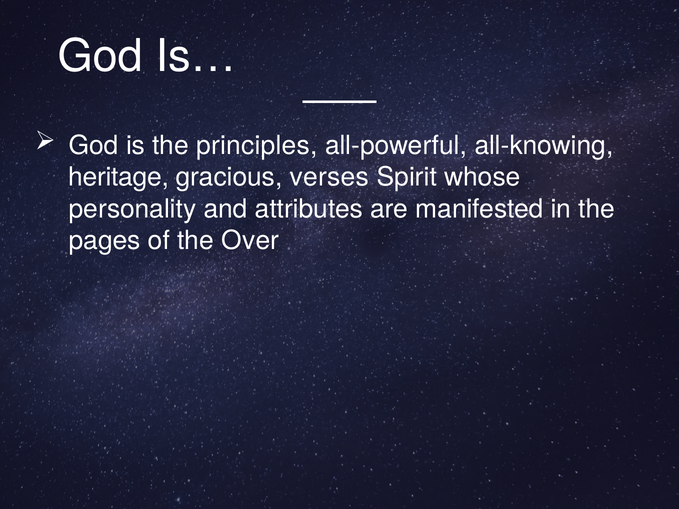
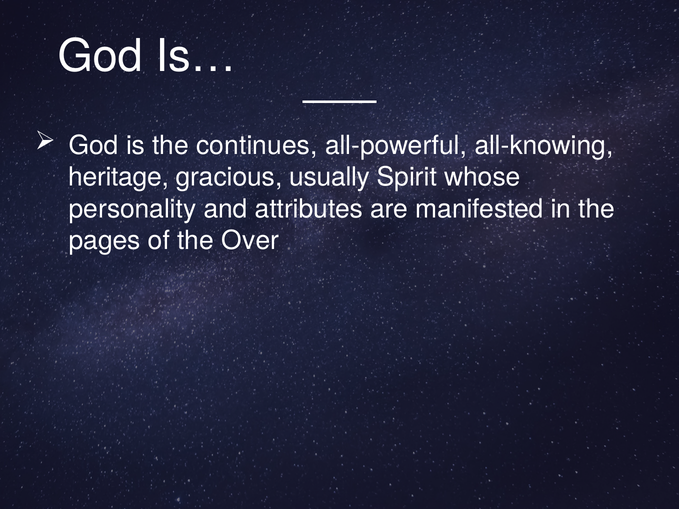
principles: principles -> continues (257, 146)
verses: verses -> usually (330, 177)
